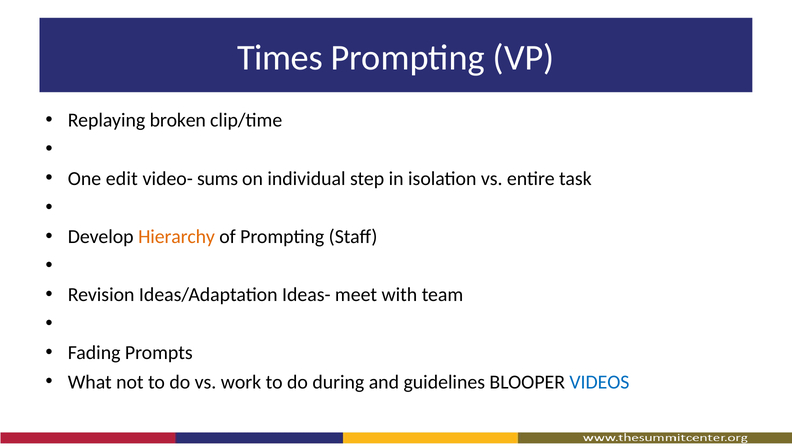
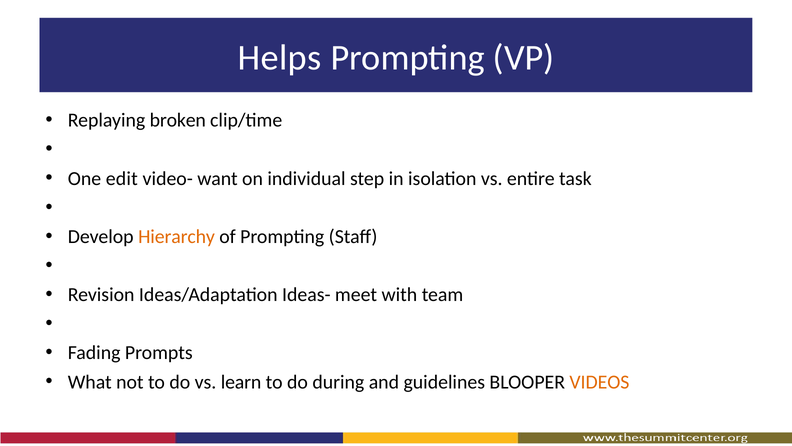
Times: Times -> Helps (280, 58)
sums: sums -> want (217, 178)
work: work -> learn (241, 382)
VIDEOS colour: blue -> orange (599, 382)
